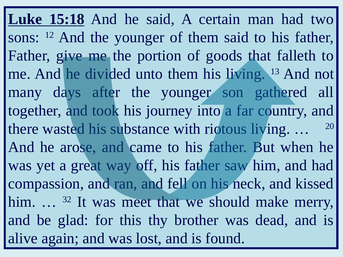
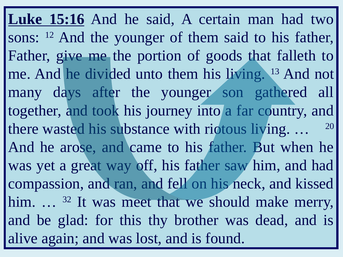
15:18: 15:18 -> 15:16 (67, 19)
